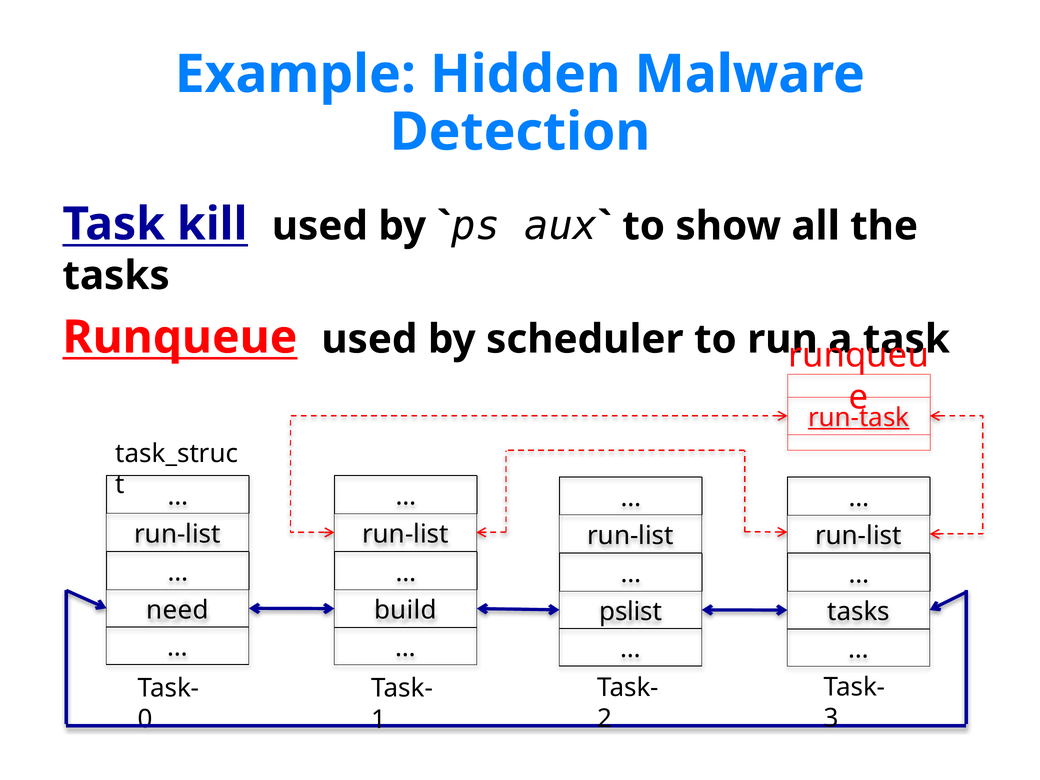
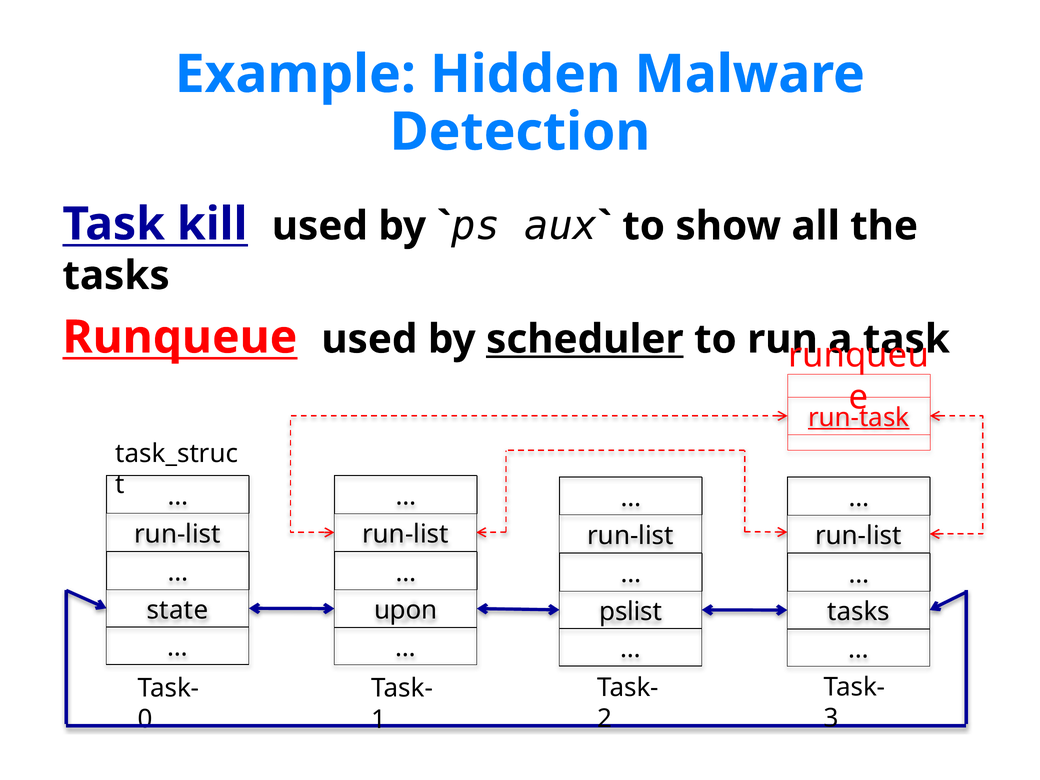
scheduler underline: none -> present (585, 339)
need: need -> state (178, 610)
build: build -> upon (406, 610)
